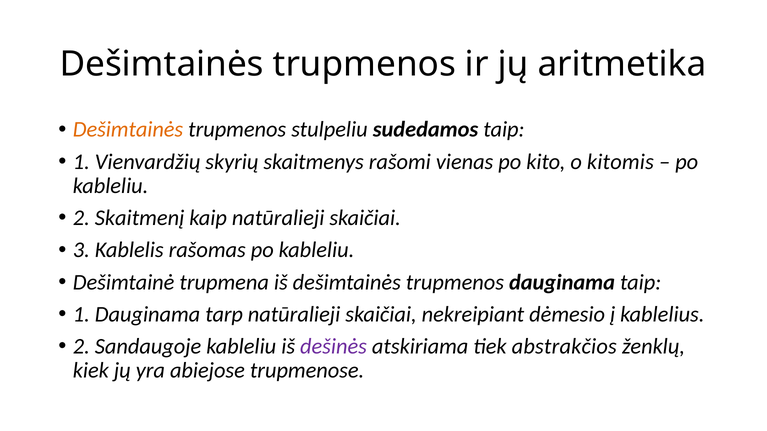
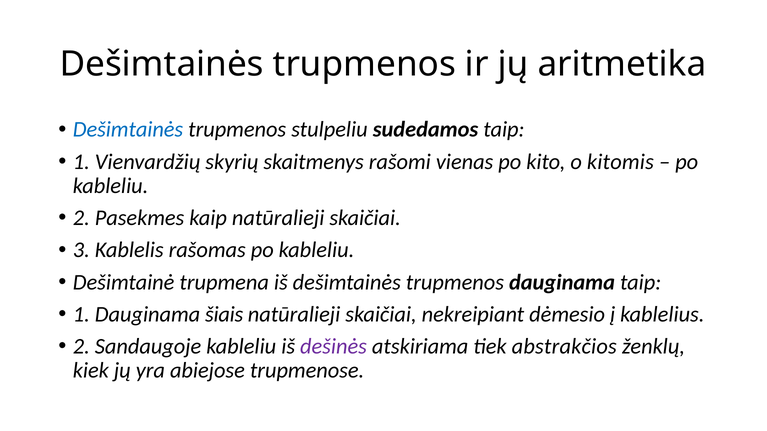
Dešimtainės colour: orange -> blue (128, 130)
Skaitmenį: Skaitmenį -> Pasekmes (140, 218)
tarp: tarp -> šiais (224, 315)
